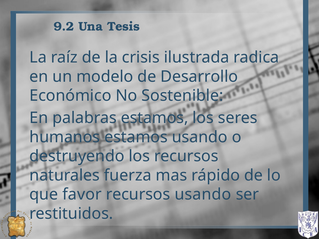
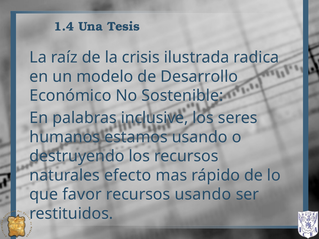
9.2: 9.2 -> 1.4 (64, 27)
palabras estamos: estamos -> inclusive (155, 118)
fuerza: fuerza -> efecto (128, 175)
